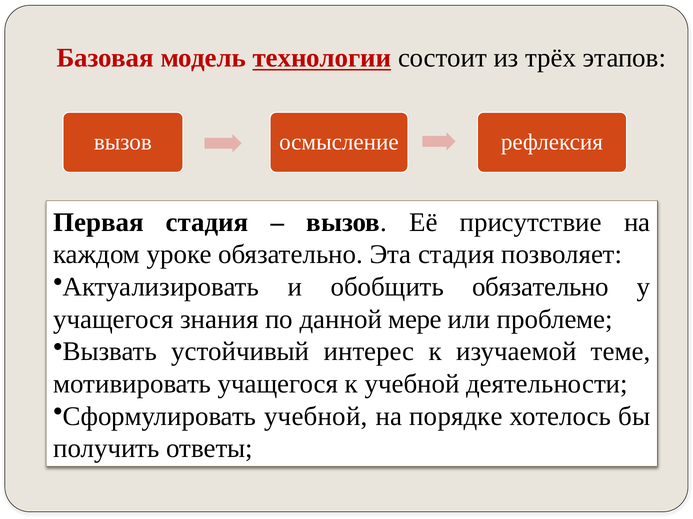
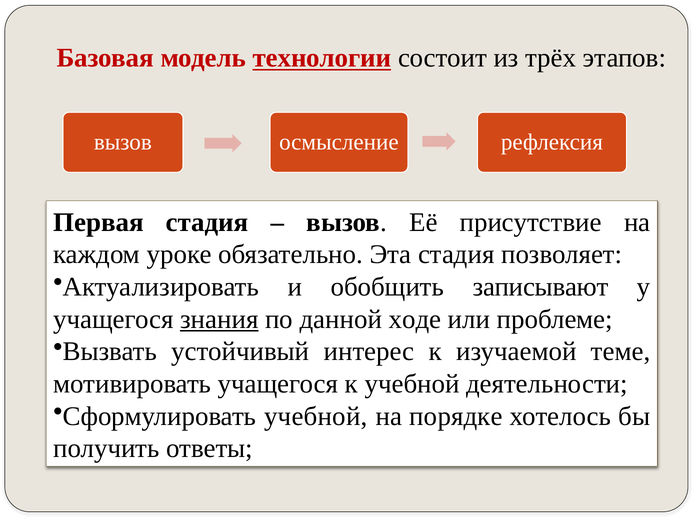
обобщить обязательно: обязательно -> записывают (541, 287)
знания underline: none -> present (219, 320)
мере: мере -> ходе (415, 320)
